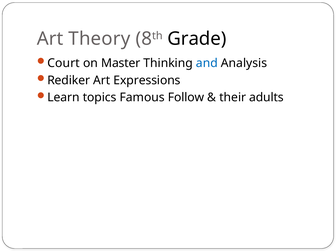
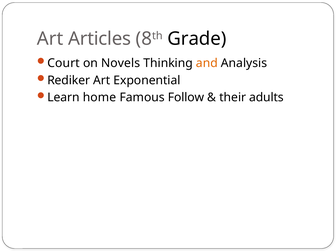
Theory: Theory -> Articles (100, 39)
Master: Master -> Novels (121, 63)
and colour: blue -> orange (207, 63)
Expressions: Expressions -> Exponential (147, 80)
topics: topics -> home (100, 97)
